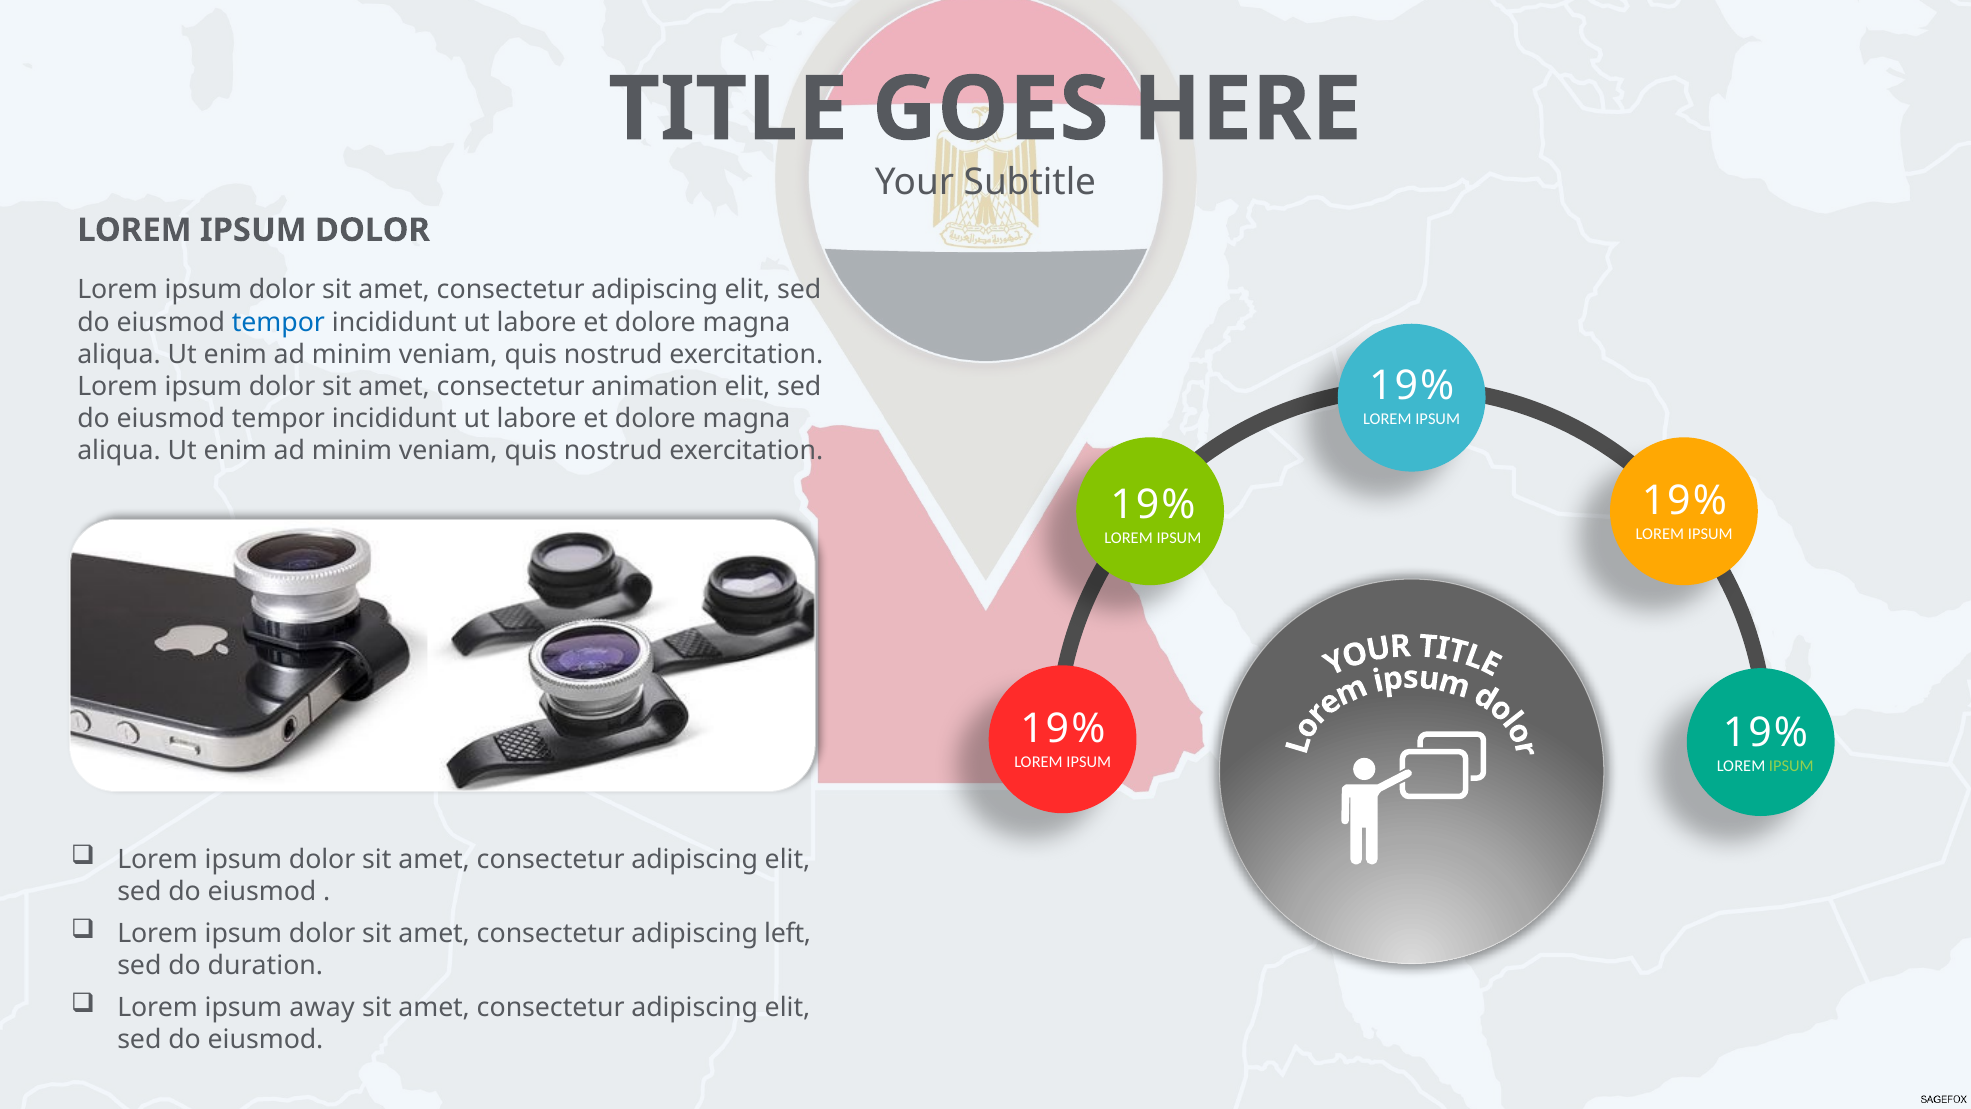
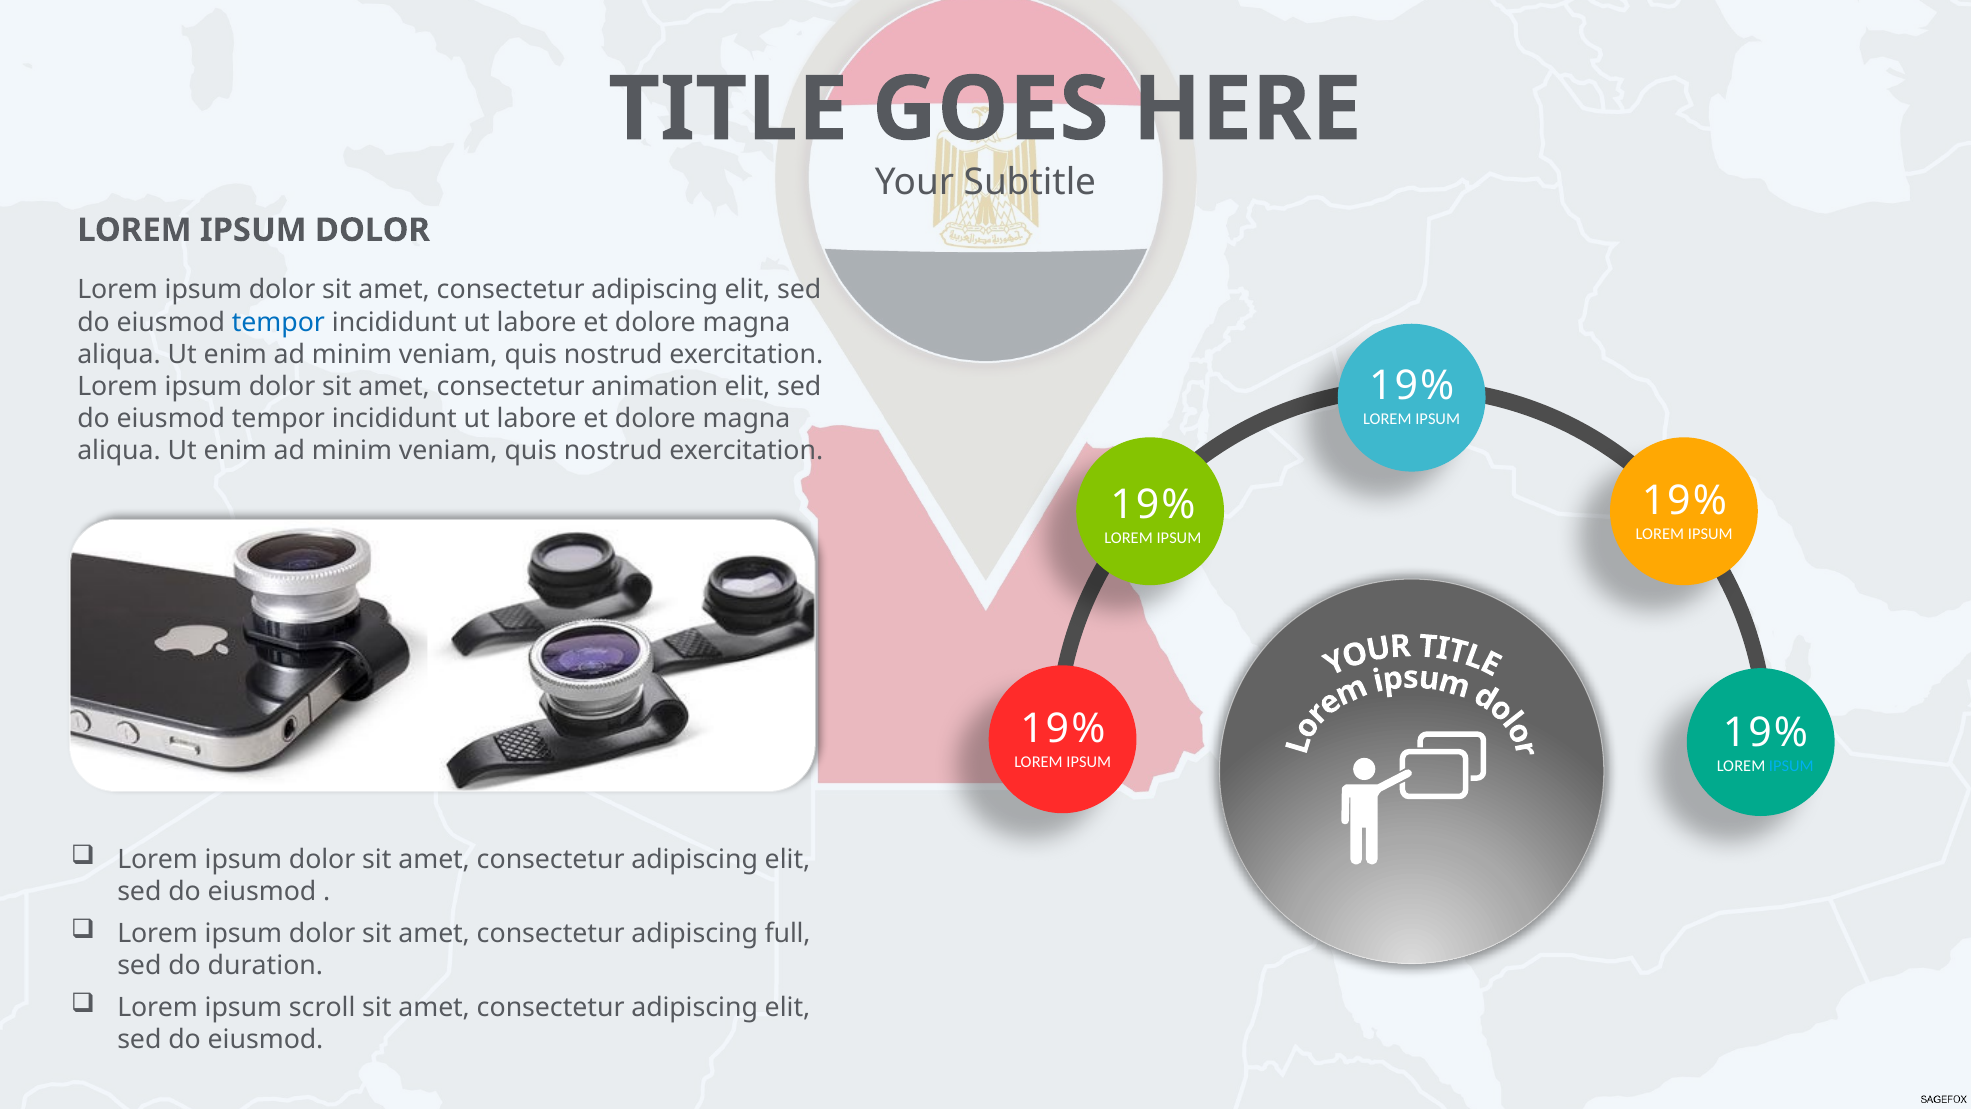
IPSUM colour: light green -> light blue (1791, 765)
left: left -> full (788, 933)
away: away -> scroll (322, 1007)
